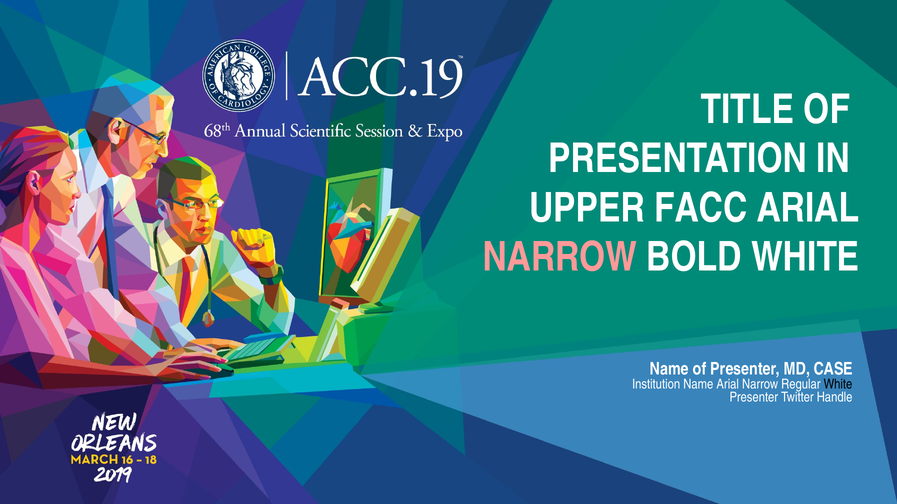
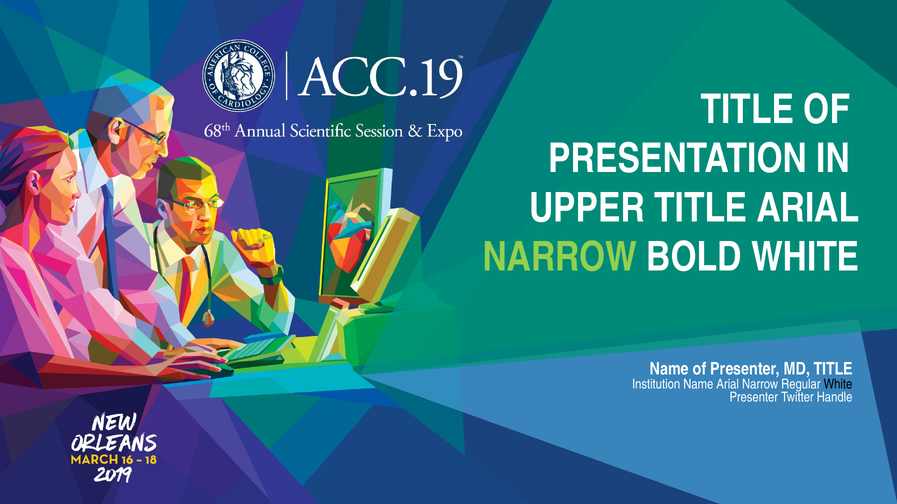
UPPER FACC: FACC -> TITLE (701, 208)
NARROW colour: pink -> light green (560, 258)
MD CASE: CASE -> TITLE (833, 369)
